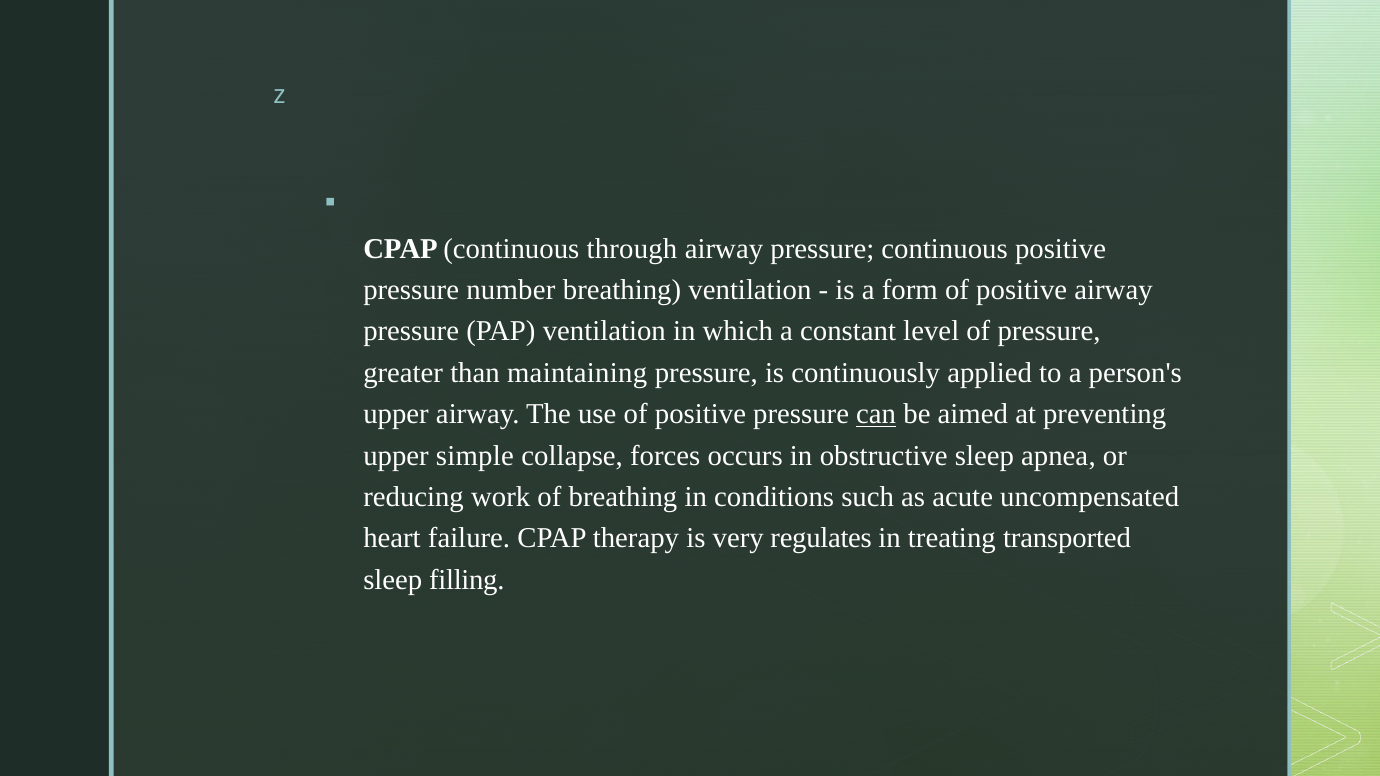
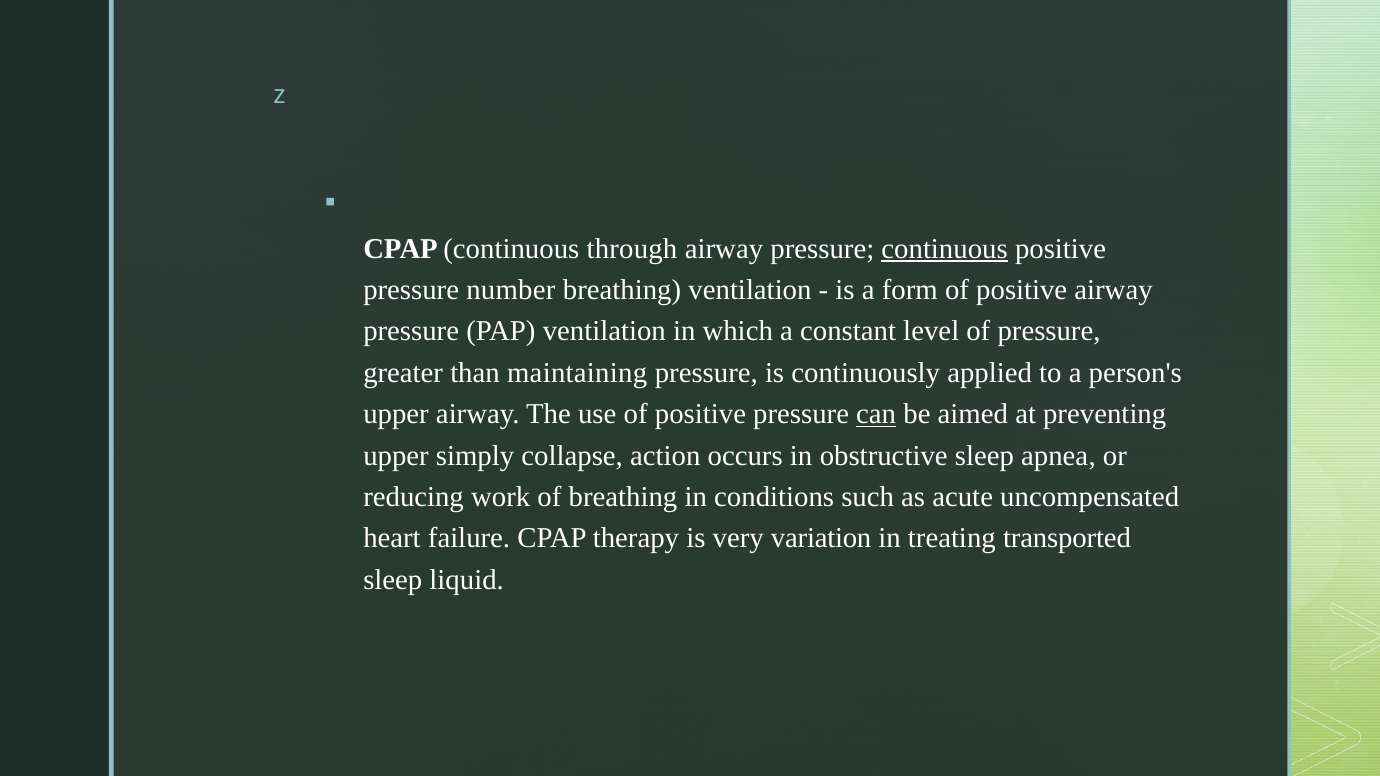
continuous underline: none -> present (945, 249)
simple: simple -> simply (475, 456)
forces: forces -> action (665, 456)
regulates: regulates -> variation (821, 538)
filling: filling -> liquid (467, 580)
